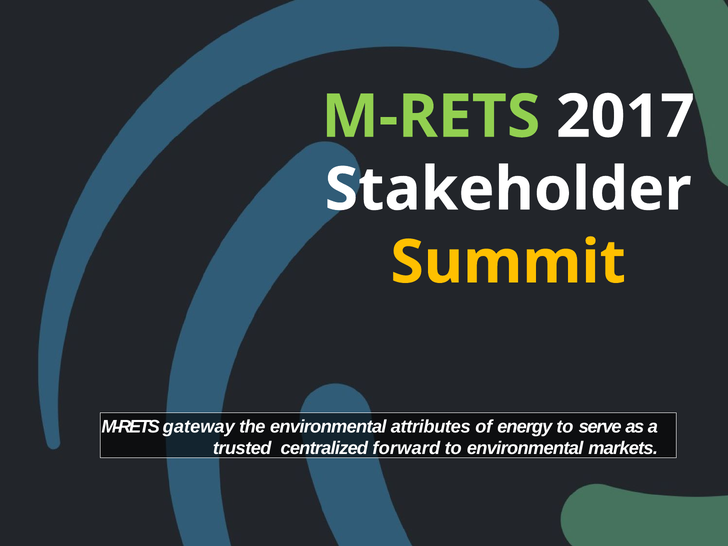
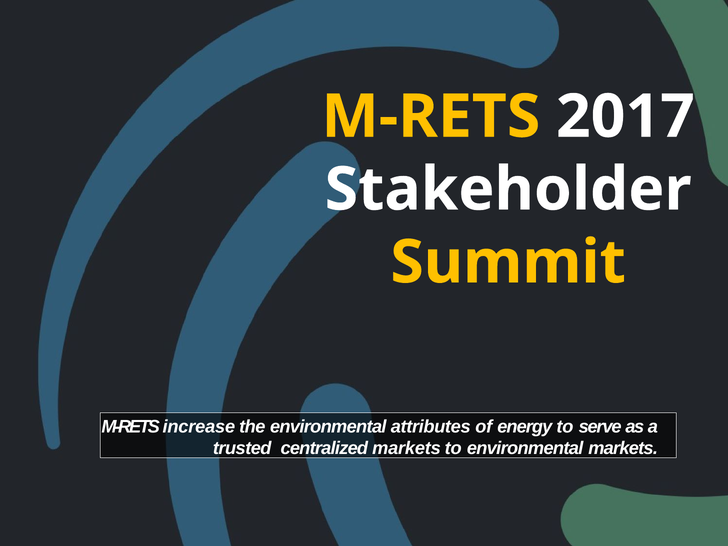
M-RETS colour: light green -> yellow (431, 117)
gateway: gateway -> increase (199, 427)
centralized forward: forward -> markets (406, 448)
